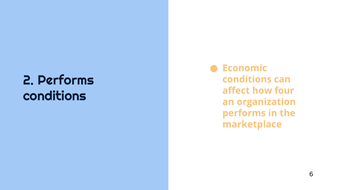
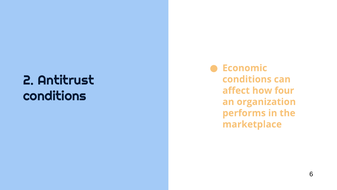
2 Performs: Performs -> Antitrust (66, 80)
